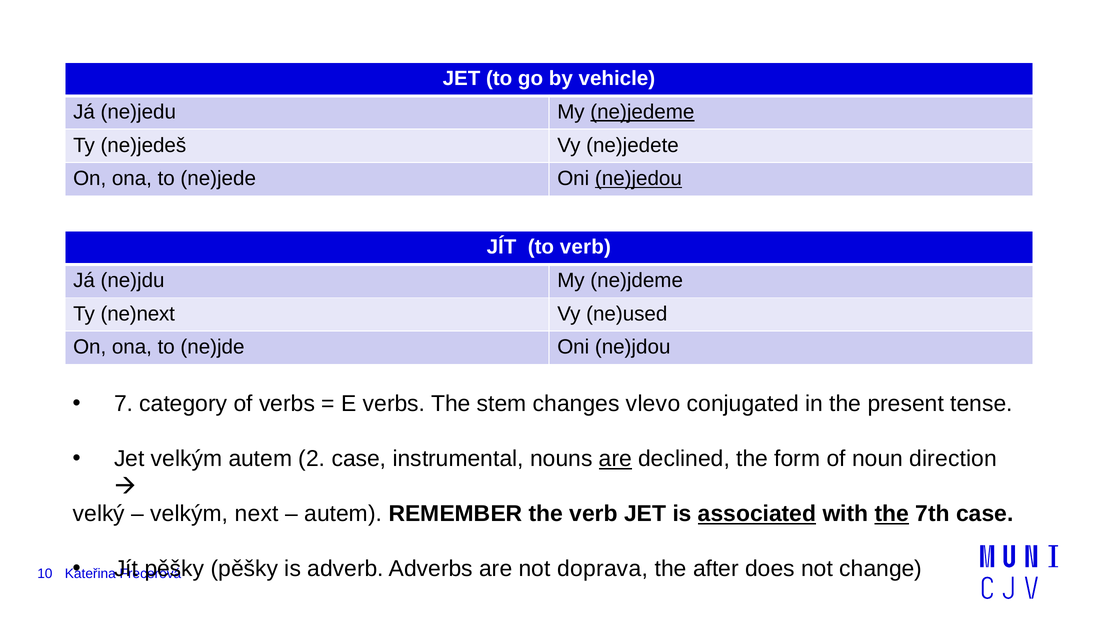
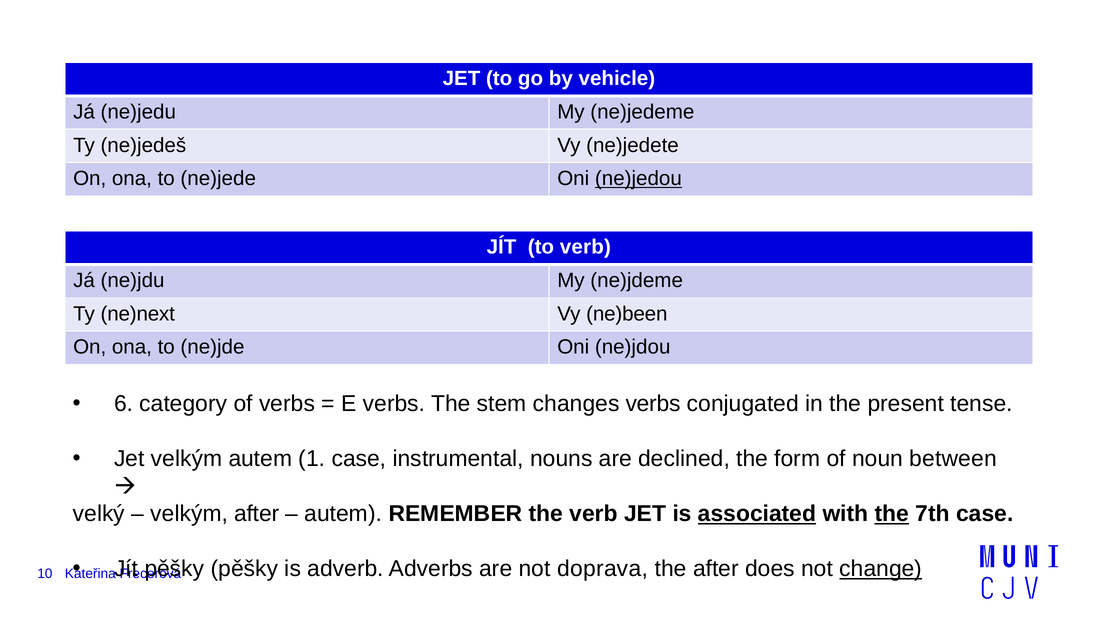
ne)jedeme underline: present -> none (642, 112)
ne)used: ne)used -> ne)been (627, 314)
7: 7 -> 6 (124, 404)
changes vlevo: vlevo -> verbs (653, 404)
2: 2 -> 1 (312, 459)
are underline: present -> none (615, 459)
direction: direction -> between (953, 459)
velkým next: next -> after (257, 514)
change underline: none -> present (881, 568)
